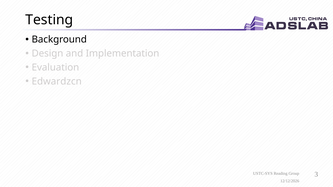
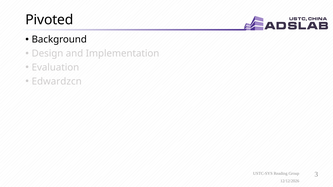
Testing: Testing -> Pivoted (49, 20)
